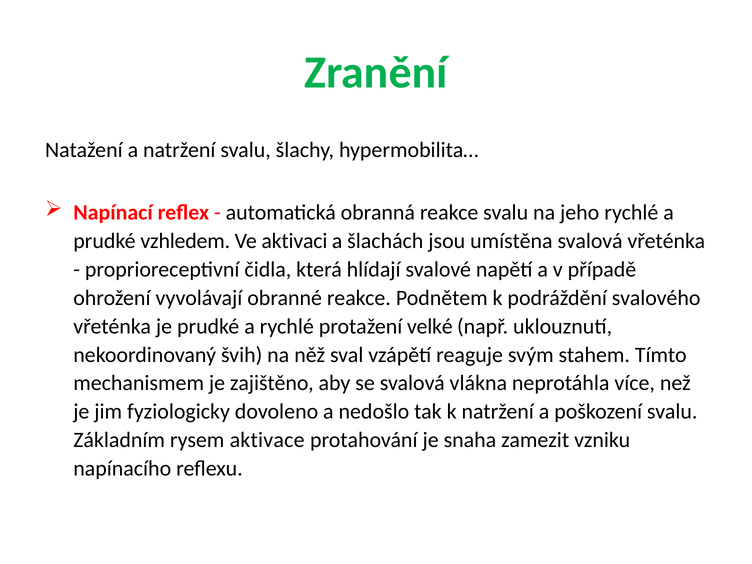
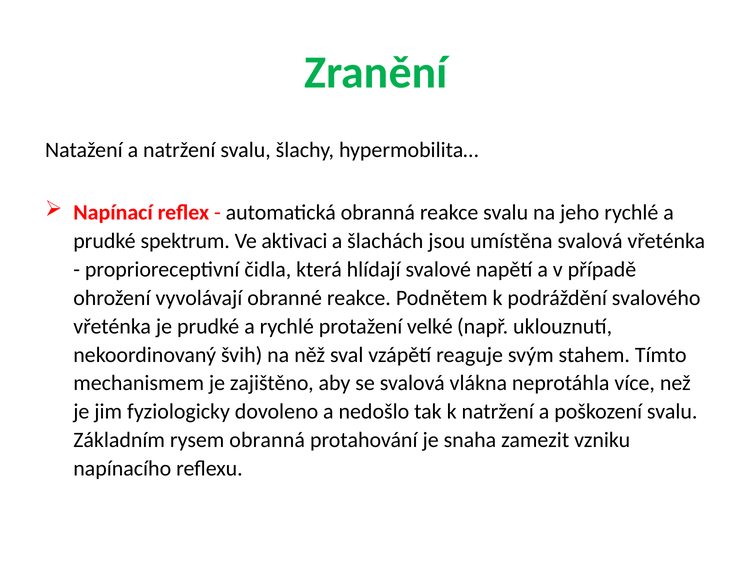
vzhledem: vzhledem -> spektrum (185, 241)
rysem aktivace: aktivace -> obranná (267, 440)
